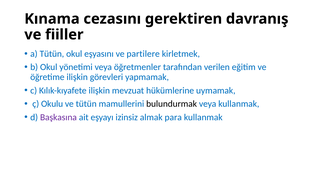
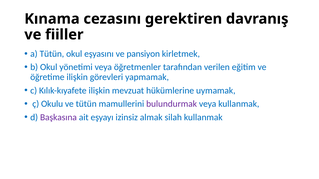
partilere: partilere -> pansiyon (143, 54)
bulundurmak colour: black -> purple (172, 104)
para: para -> silah (173, 117)
